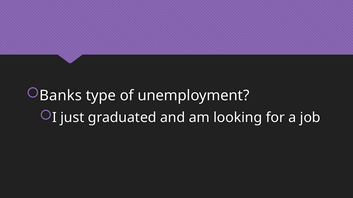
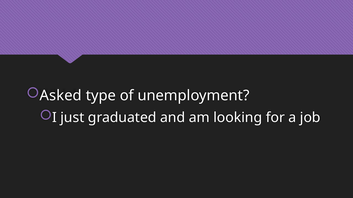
Banks: Banks -> Asked (61, 96)
